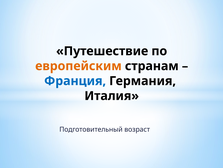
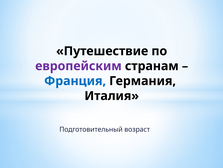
европейским colour: orange -> purple (78, 66)
